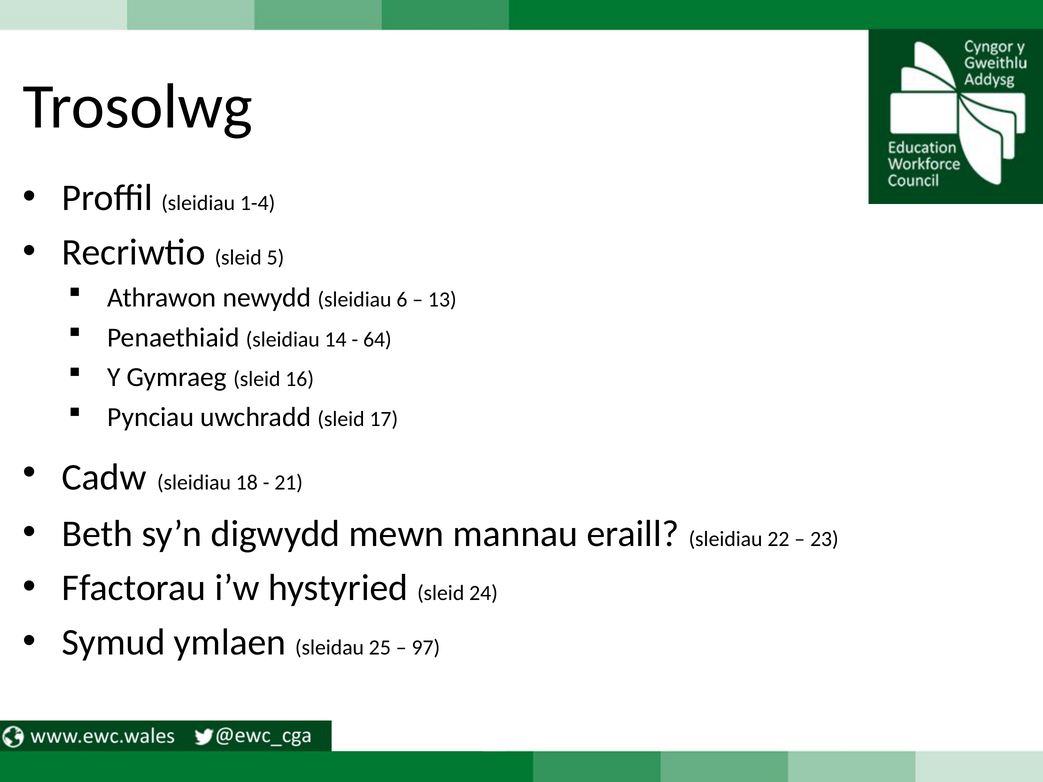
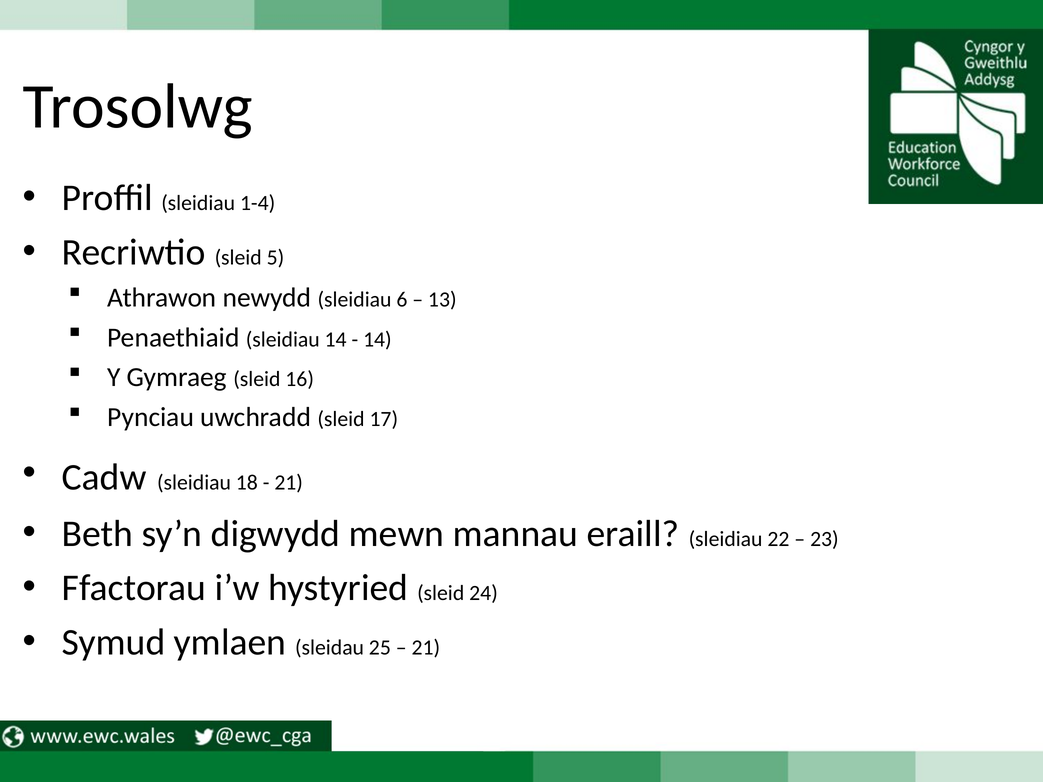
64: 64 -> 14 (377, 339)
97: 97 -> 21 (426, 648)
